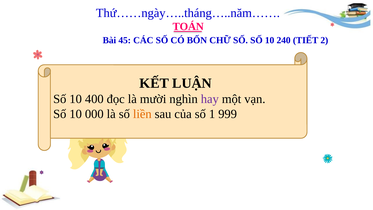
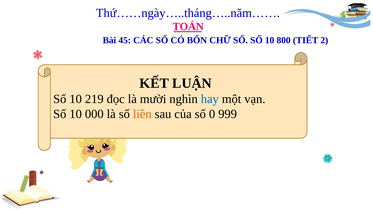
240: 240 -> 800 (284, 40)
400: 400 -> 219 (94, 99)
hay colour: purple -> blue (210, 99)
1: 1 -> 0 (212, 114)
